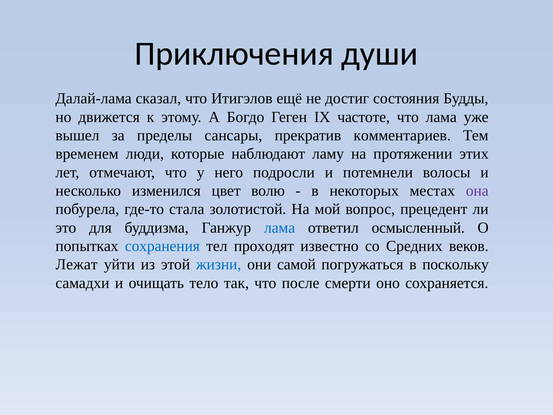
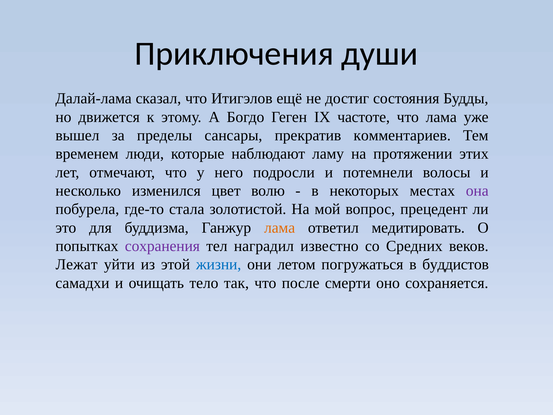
лама colour: blue -> orange (280, 228)
осмысленный: осмысленный -> медитировать (418, 228)
сохранения colour: blue -> purple (162, 246)
проходят: проходят -> наградил (264, 246)
самой: самой -> летом (296, 264)
поскольку: поскольку -> буддистов (456, 264)
